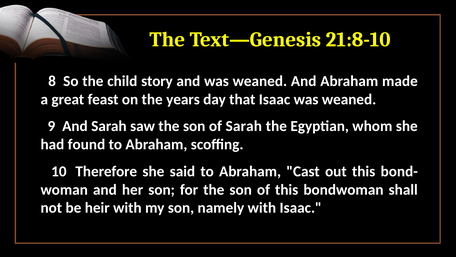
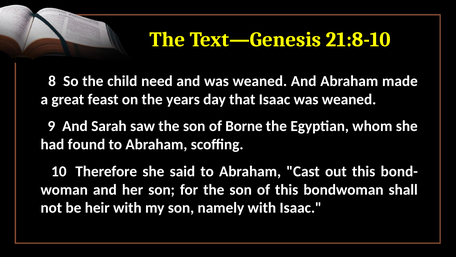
story: story -> need (157, 81)
of Sarah: Sarah -> Borne (244, 126)
